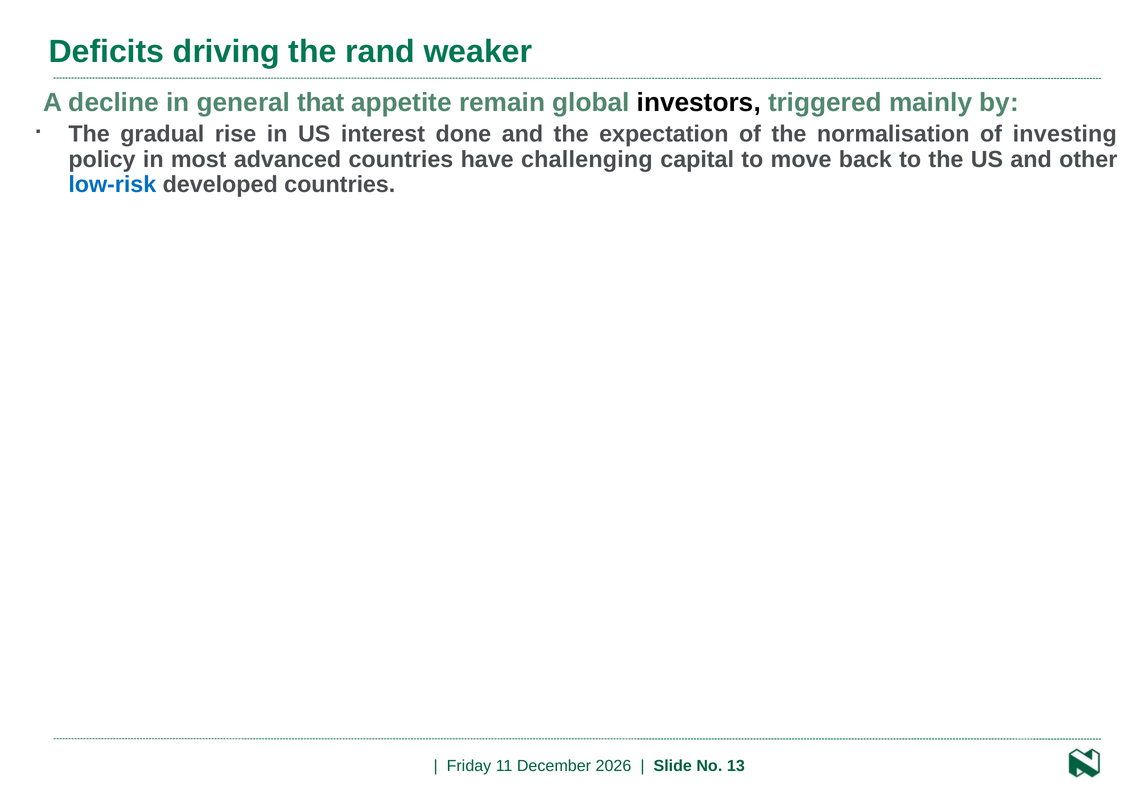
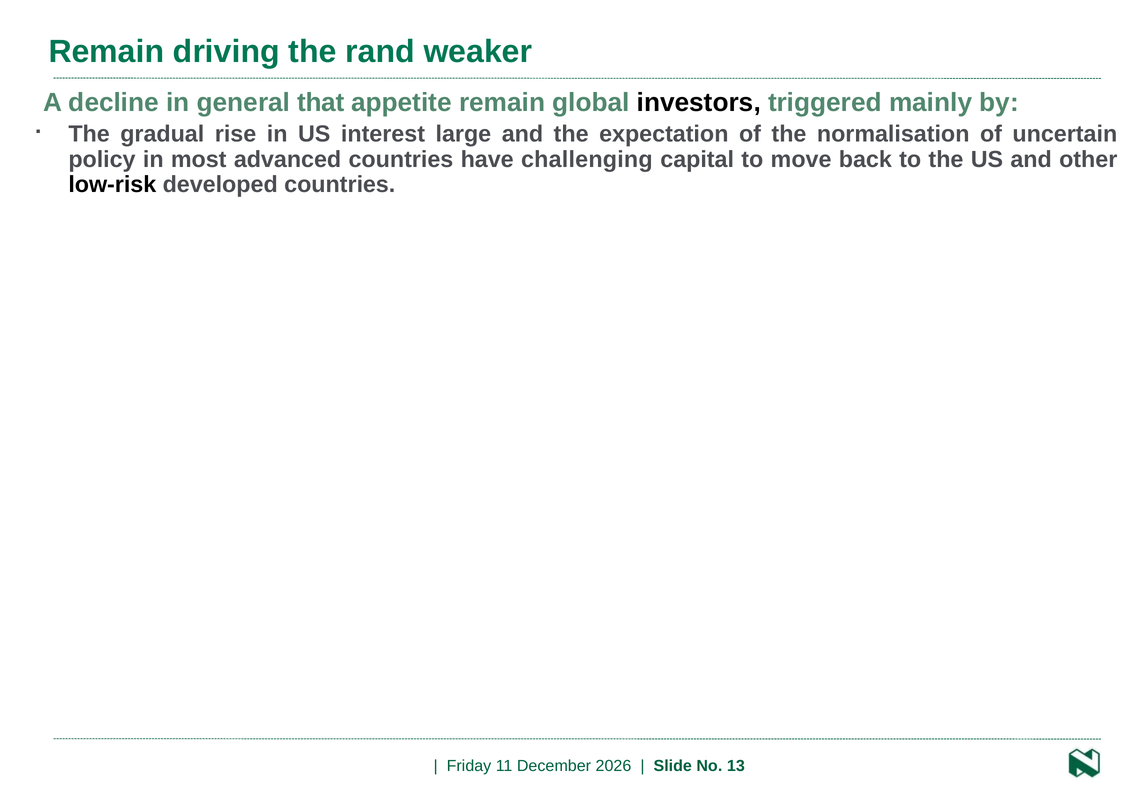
Deficits: Deficits -> Remain (106, 52)
done: done -> large (463, 134)
investing: investing -> uncertain (1065, 134)
low-risk colour: blue -> black (112, 185)
